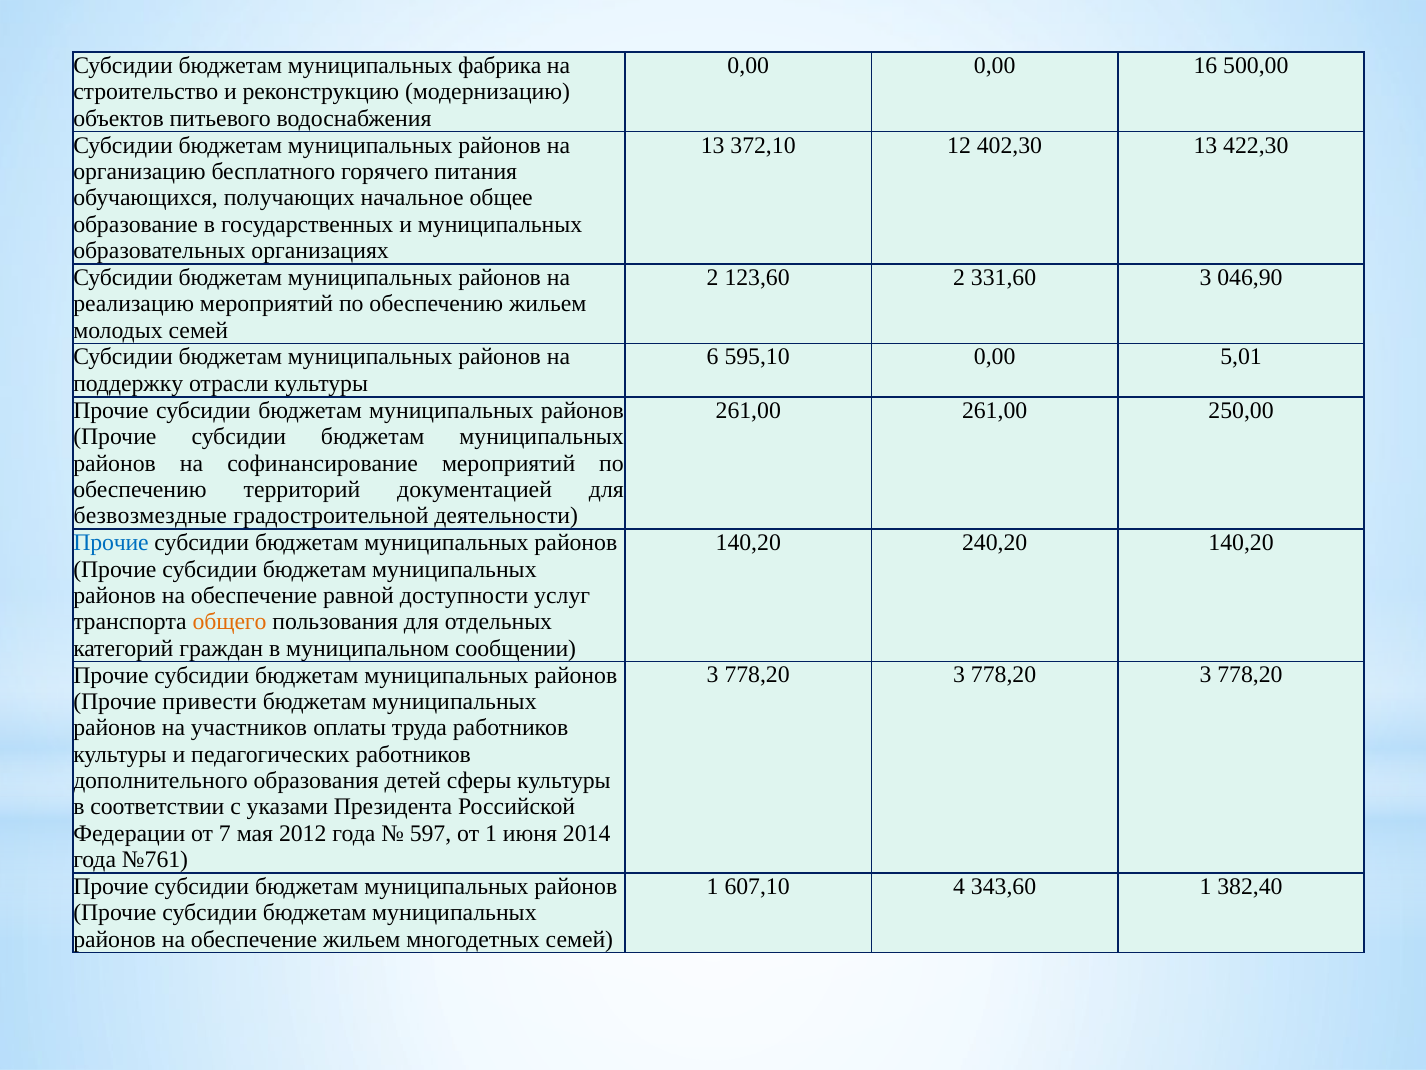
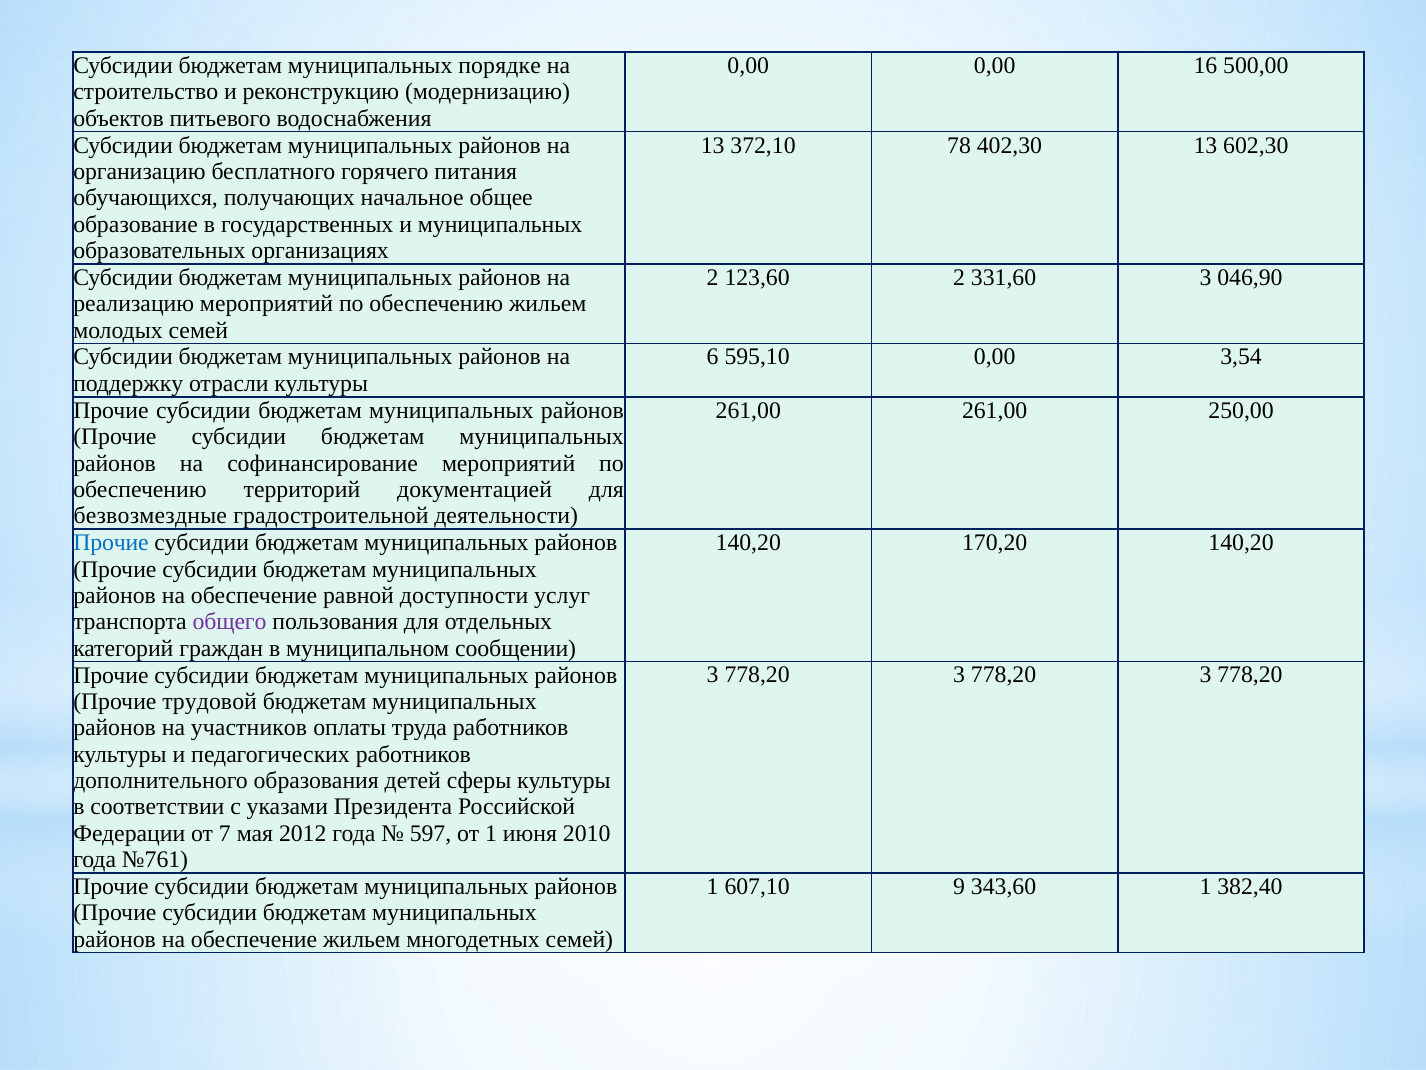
фабрика: фабрика -> порядке (500, 66)
12: 12 -> 78 (959, 145)
422,30: 422,30 -> 602,30 (1256, 145)
5,01: 5,01 -> 3,54 (1241, 357)
240,20: 240,20 -> 170,20 (995, 542)
общего colour: orange -> purple (230, 622)
привести: привести -> трудовой (210, 701)
2014: 2014 -> 2010 (587, 833)
4: 4 -> 9 (959, 886)
